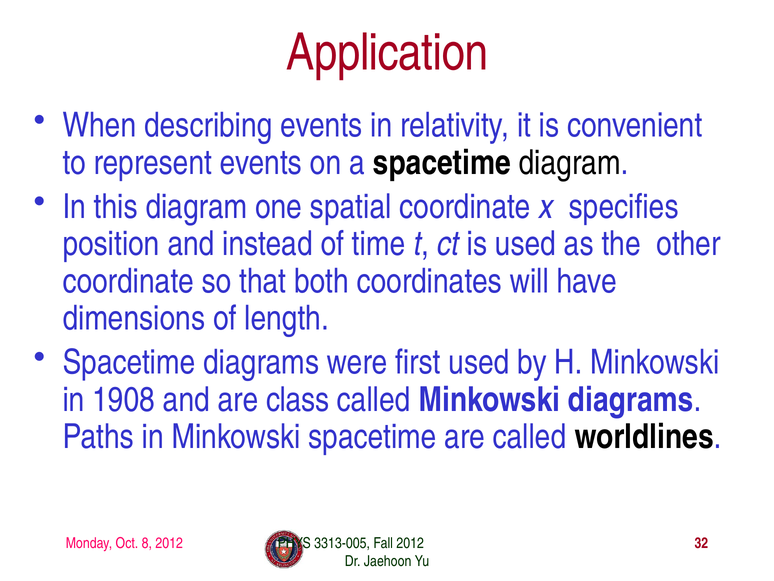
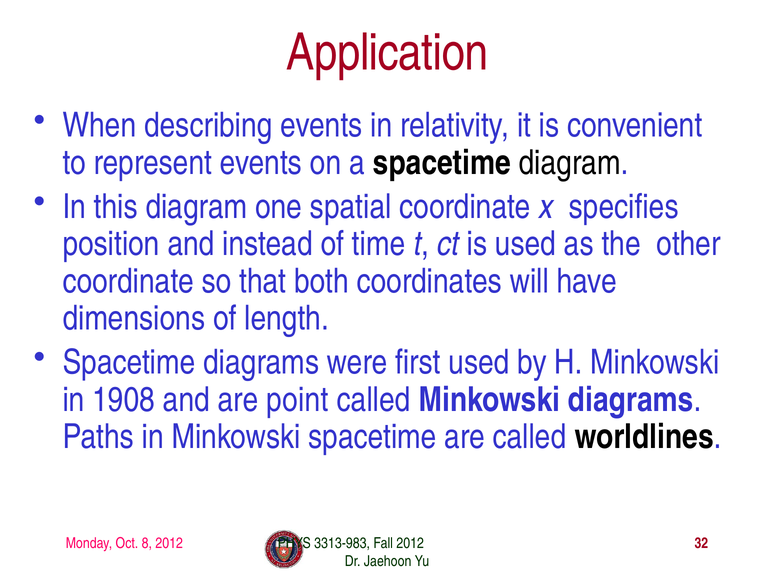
class: class -> point (297, 399)
3313-005: 3313-005 -> 3313-983 (342, 543)
